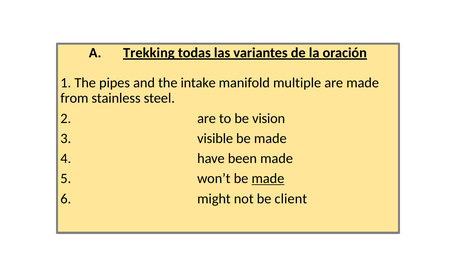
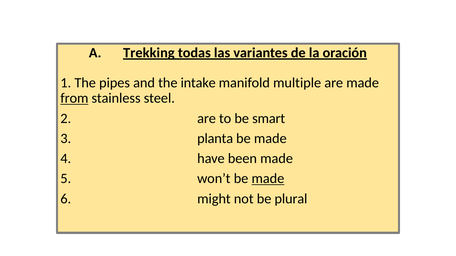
from underline: none -> present (74, 98)
vision: vision -> smart (269, 119)
visible: visible -> planta (215, 139)
client: client -> plural (291, 199)
